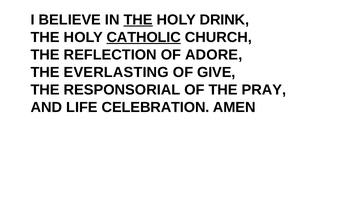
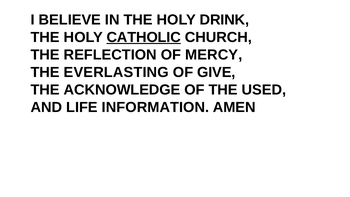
THE underline: present -> none (138, 20)
ADORE: ADORE -> MERCY (214, 55)
RESPONSORIAL: RESPONSORIAL -> ACKNOWLEDGE (122, 90)
PRAY: PRAY -> USED (264, 90)
CELEBRATION: CELEBRATION -> INFORMATION (155, 107)
